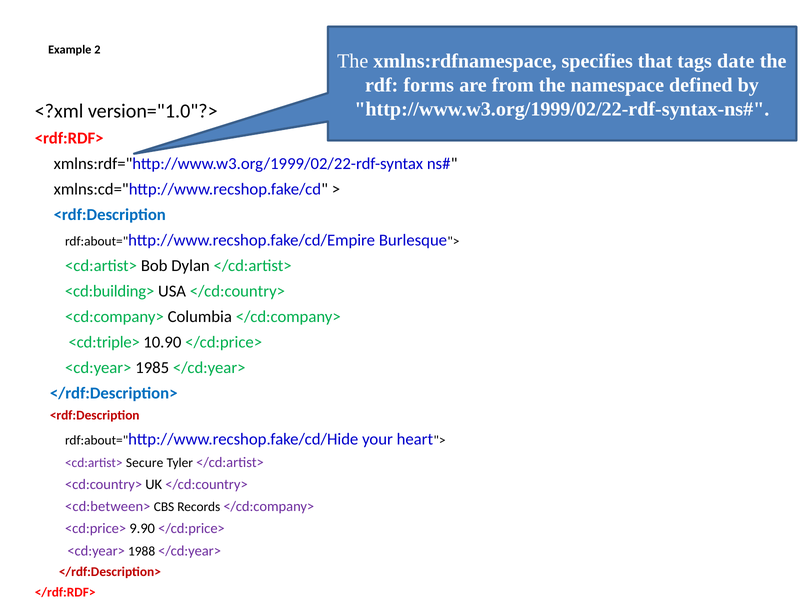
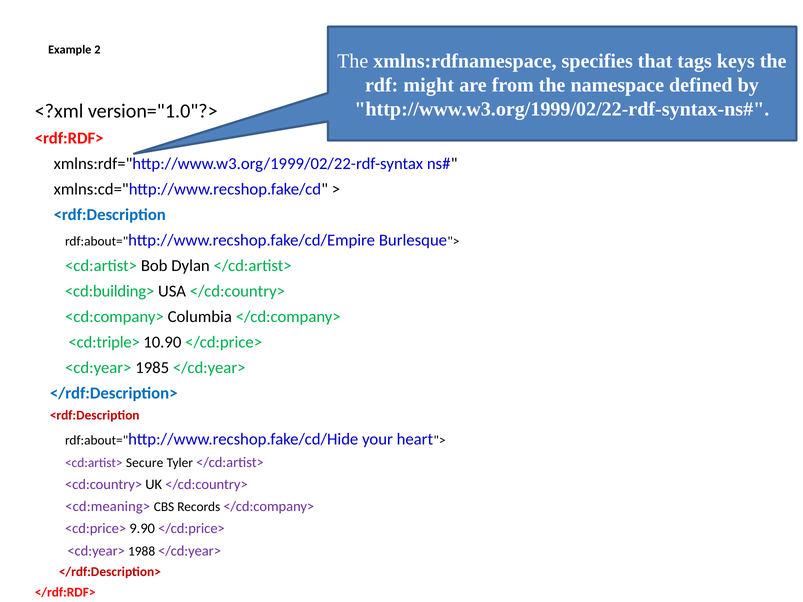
date: date -> keys (736, 61)
forms: forms -> might (429, 85)
<cd:between>: <cd:between> -> <cd:meaning> (108, 507)
